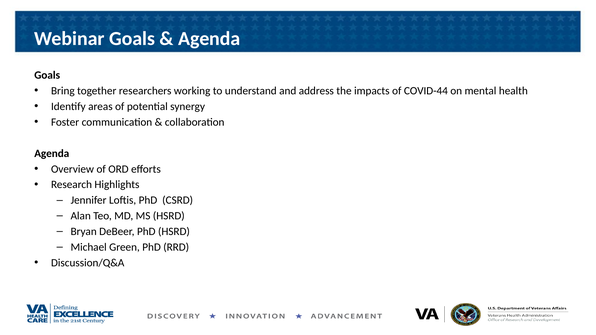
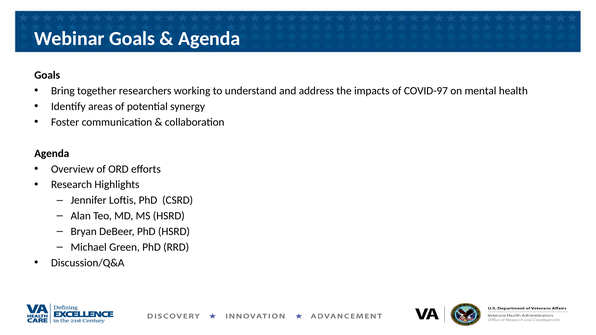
COVID-44: COVID-44 -> COVID-97 (426, 91)
